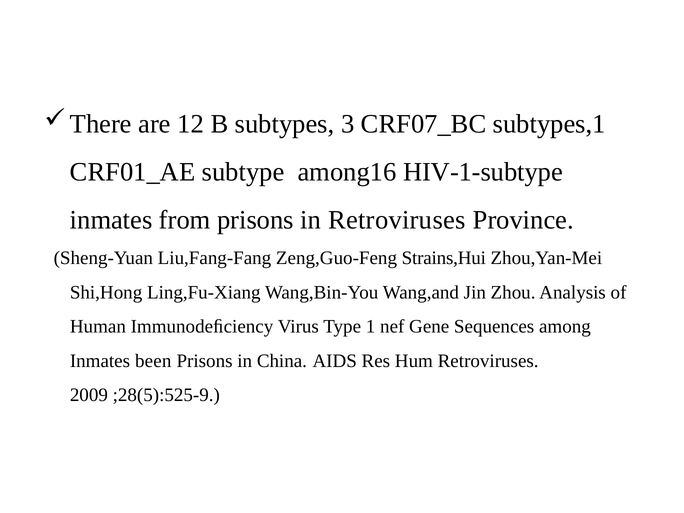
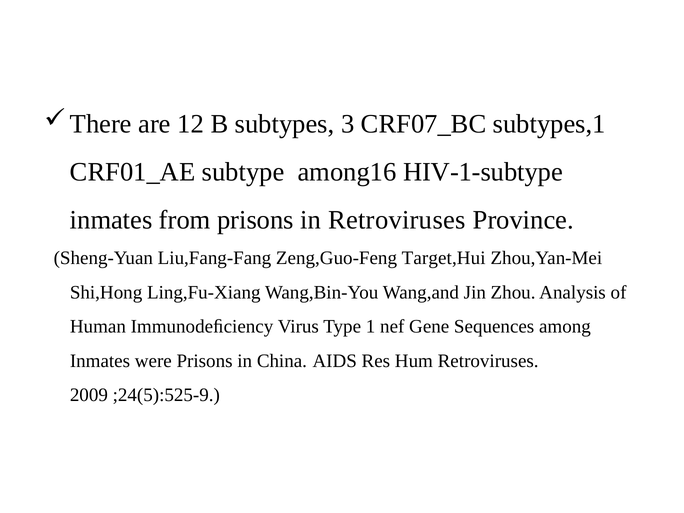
Strains,Hui: Strains,Hui -> Target,Hui (444, 258)
been: been -> were (153, 361)
;28(5):525-9: ;28(5):525-9 -> ;24(5):525-9 (166, 395)
